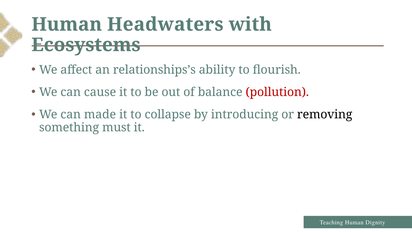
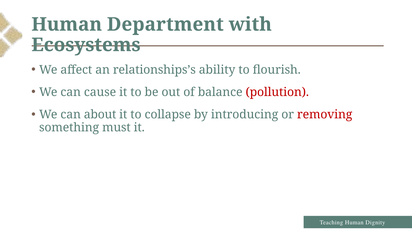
Headwaters: Headwaters -> Department (165, 24)
made: made -> about (100, 114)
removing colour: black -> red (325, 114)
